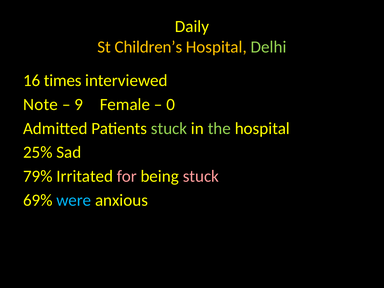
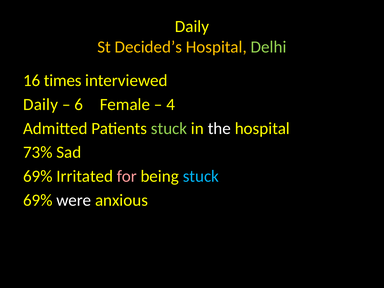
Children’s: Children’s -> Decided’s (148, 47)
Note: Note -> Daily (41, 104)
9: 9 -> 6 (79, 104)
0: 0 -> 4 (171, 104)
the colour: light green -> white (219, 128)
25%: 25% -> 73% (38, 152)
79%: 79% -> 69% (38, 176)
stuck colour: pink -> light blue (201, 176)
were colour: light blue -> white (74, 200)
